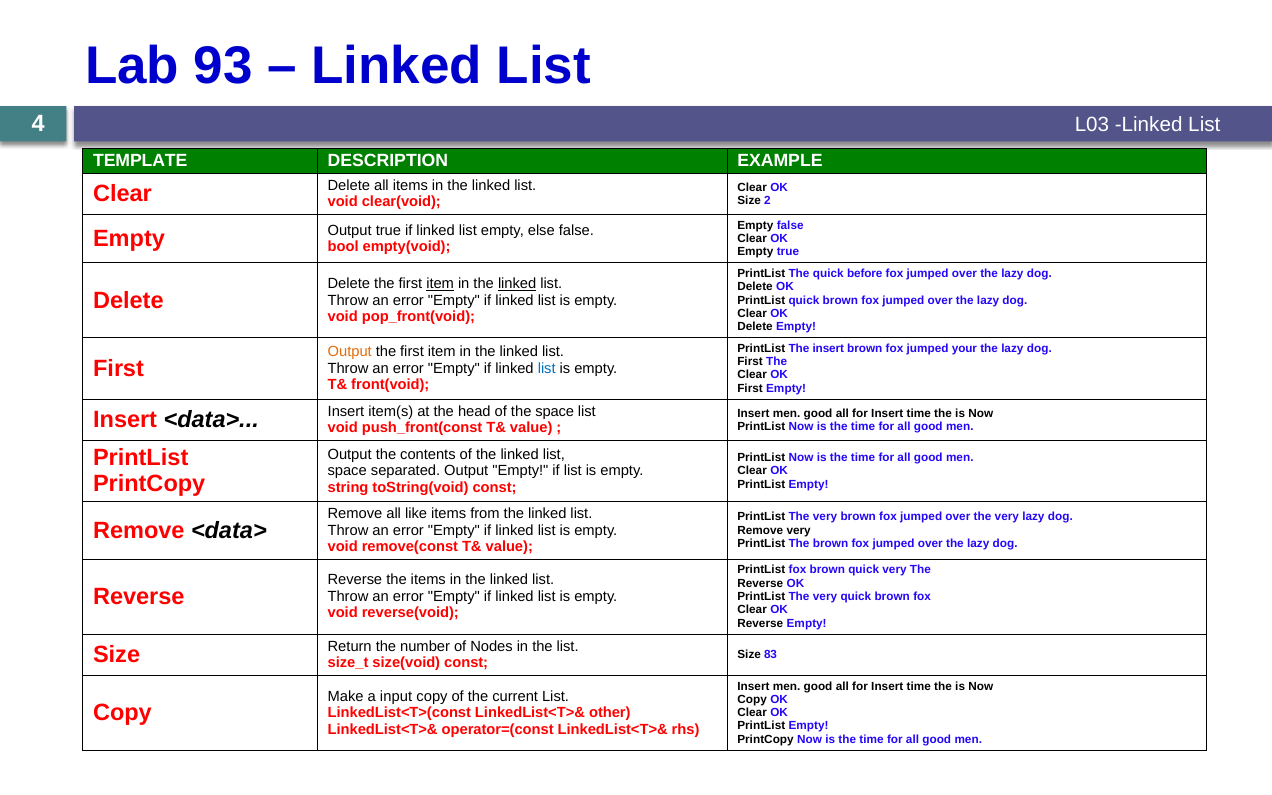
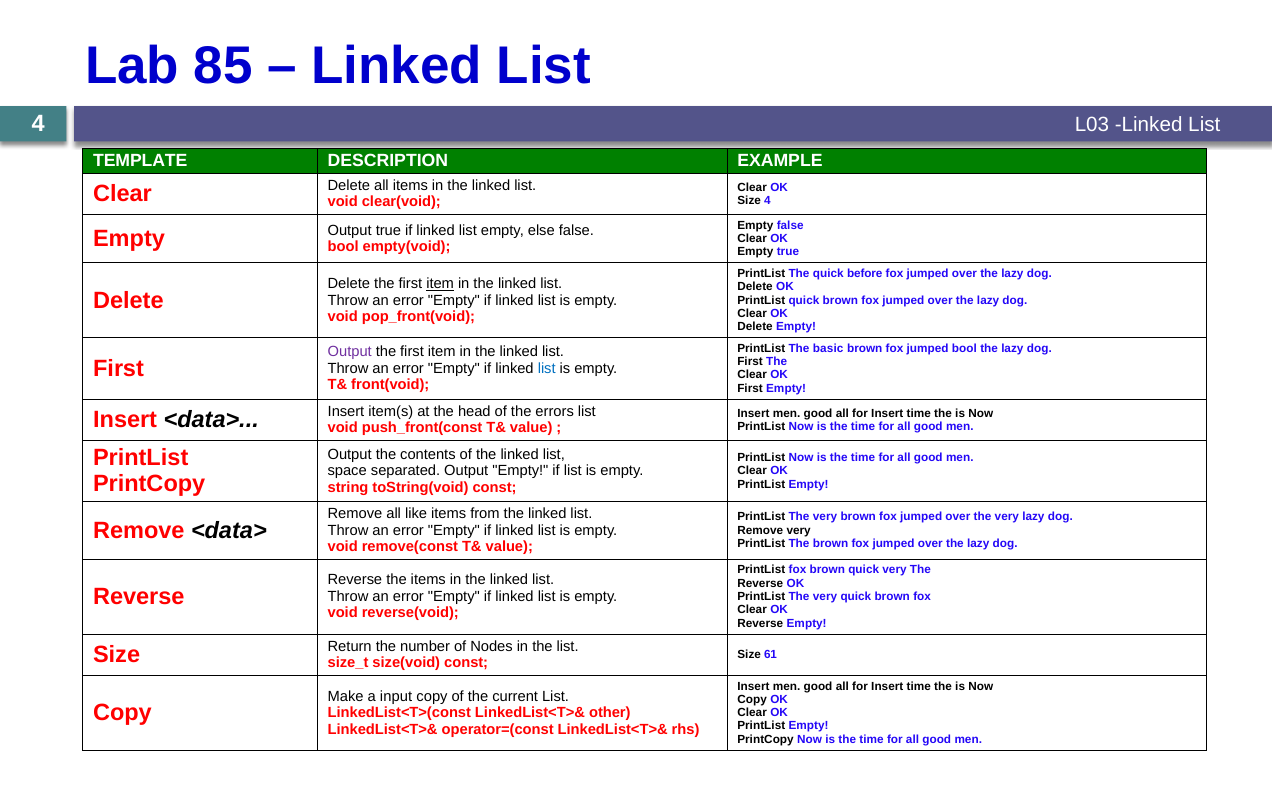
93: 93 -> 85 (223, 66)
Size 2: 2 -> 4 (768, 201)
linked underline: present -> none (517, 284)
The insert: insert -> basic (828, 349)
jumped your: your -> bool (964, 349)
Output colour: orange -> purple (350, 352)
the space: space -> errors (555, 412)
83: 83 -> 61 (770, 655)
